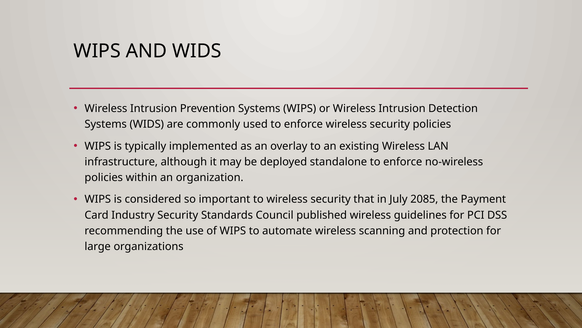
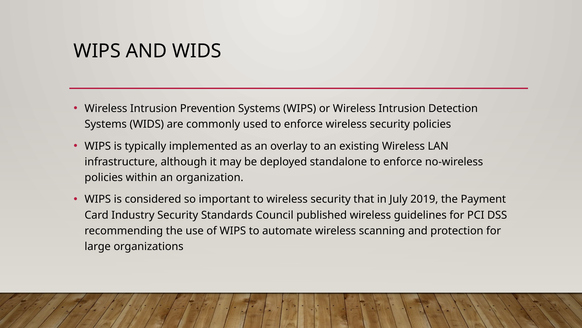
2085: 2085 -> 2019 (424, 199)
